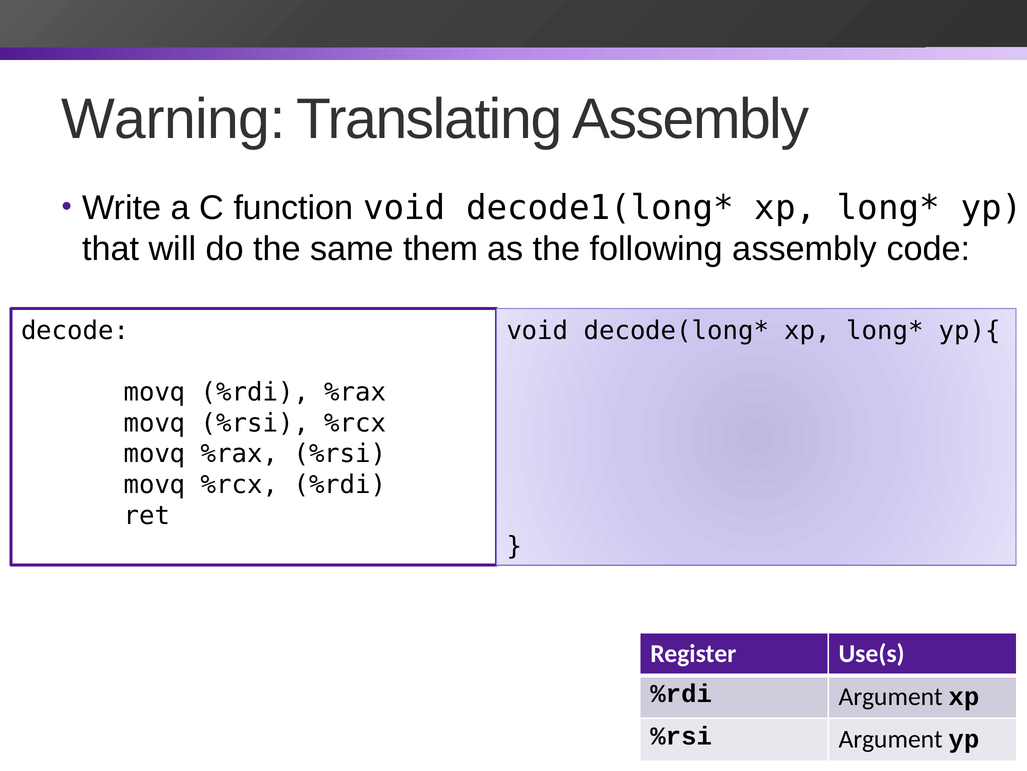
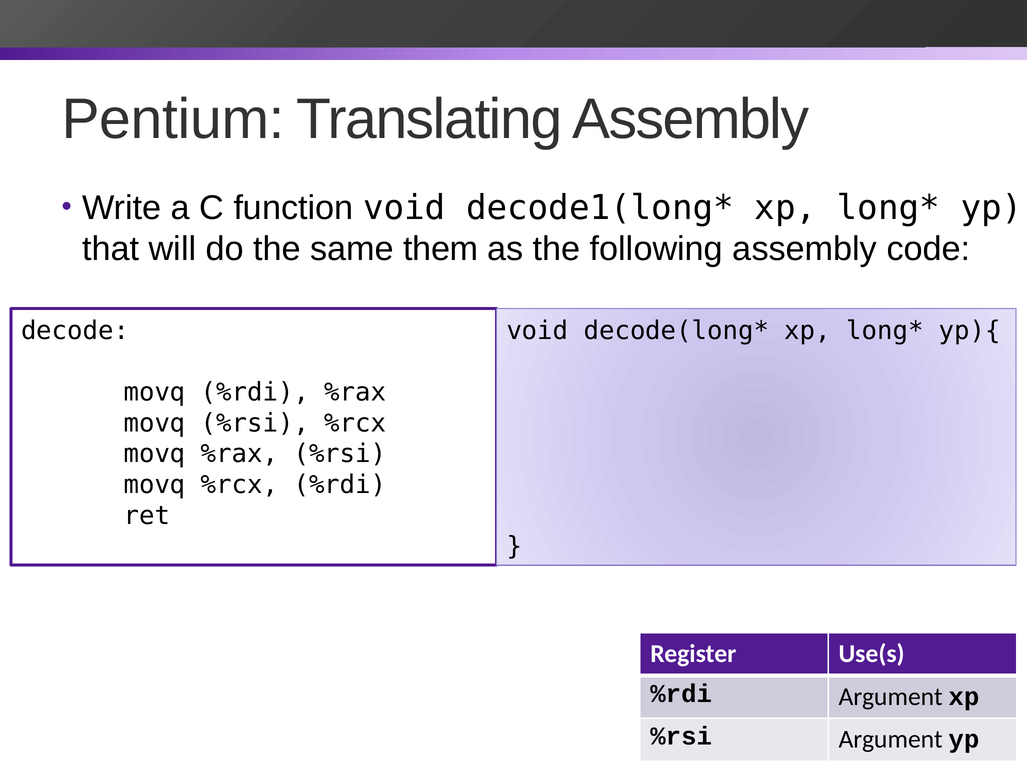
Warning: Warning -> Pentium (173, 120)
